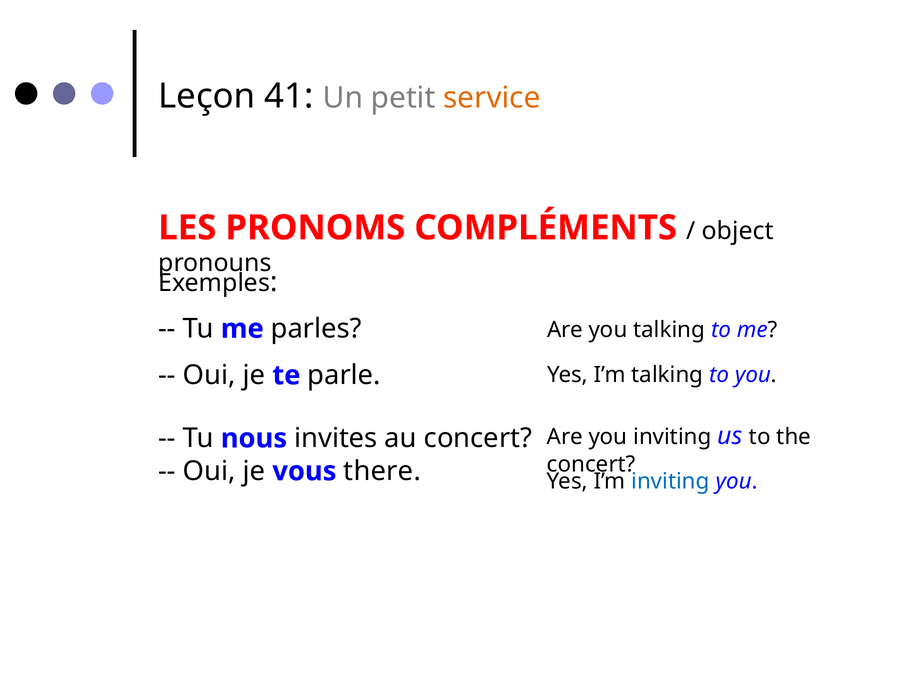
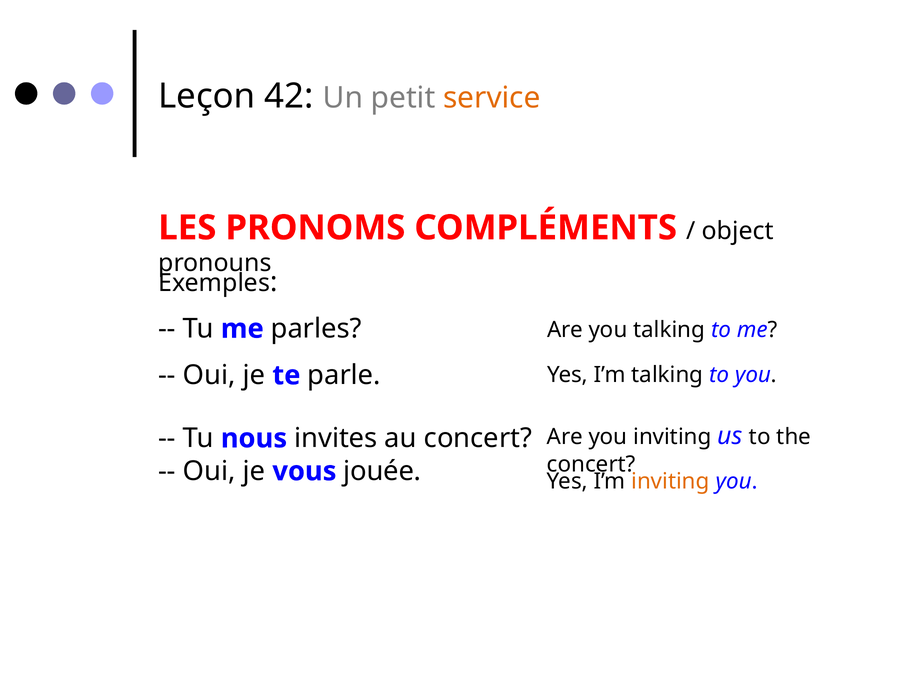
41: 41 -> 42 (289, 96)
there: there -> jouée (382, 471)
inviting colour: blue -> orange (670, 481)
